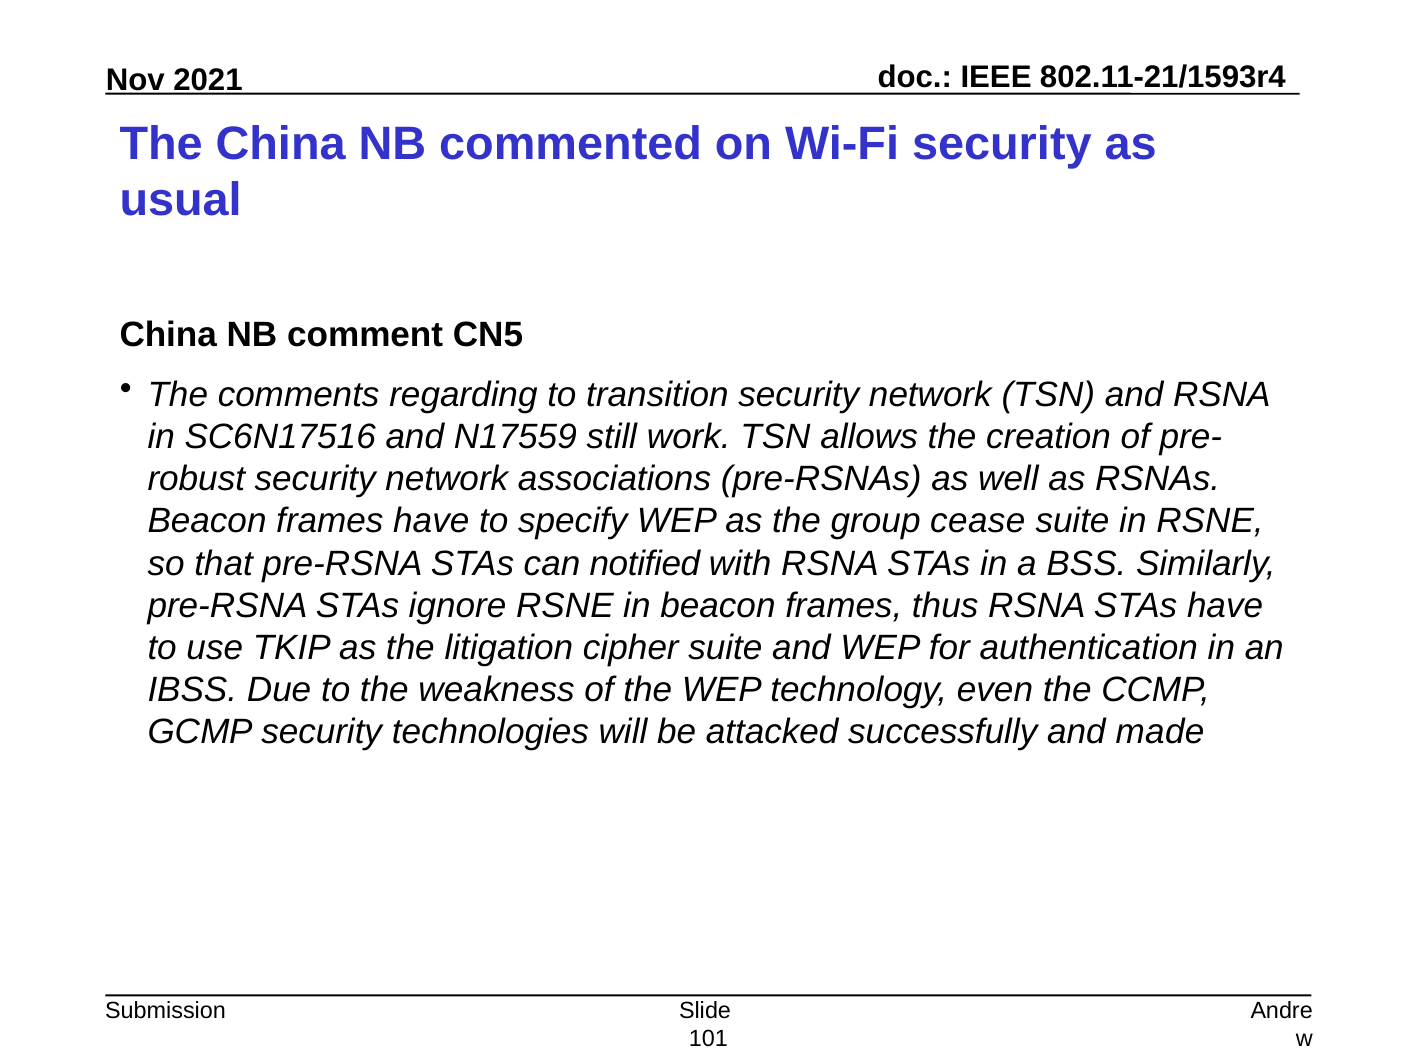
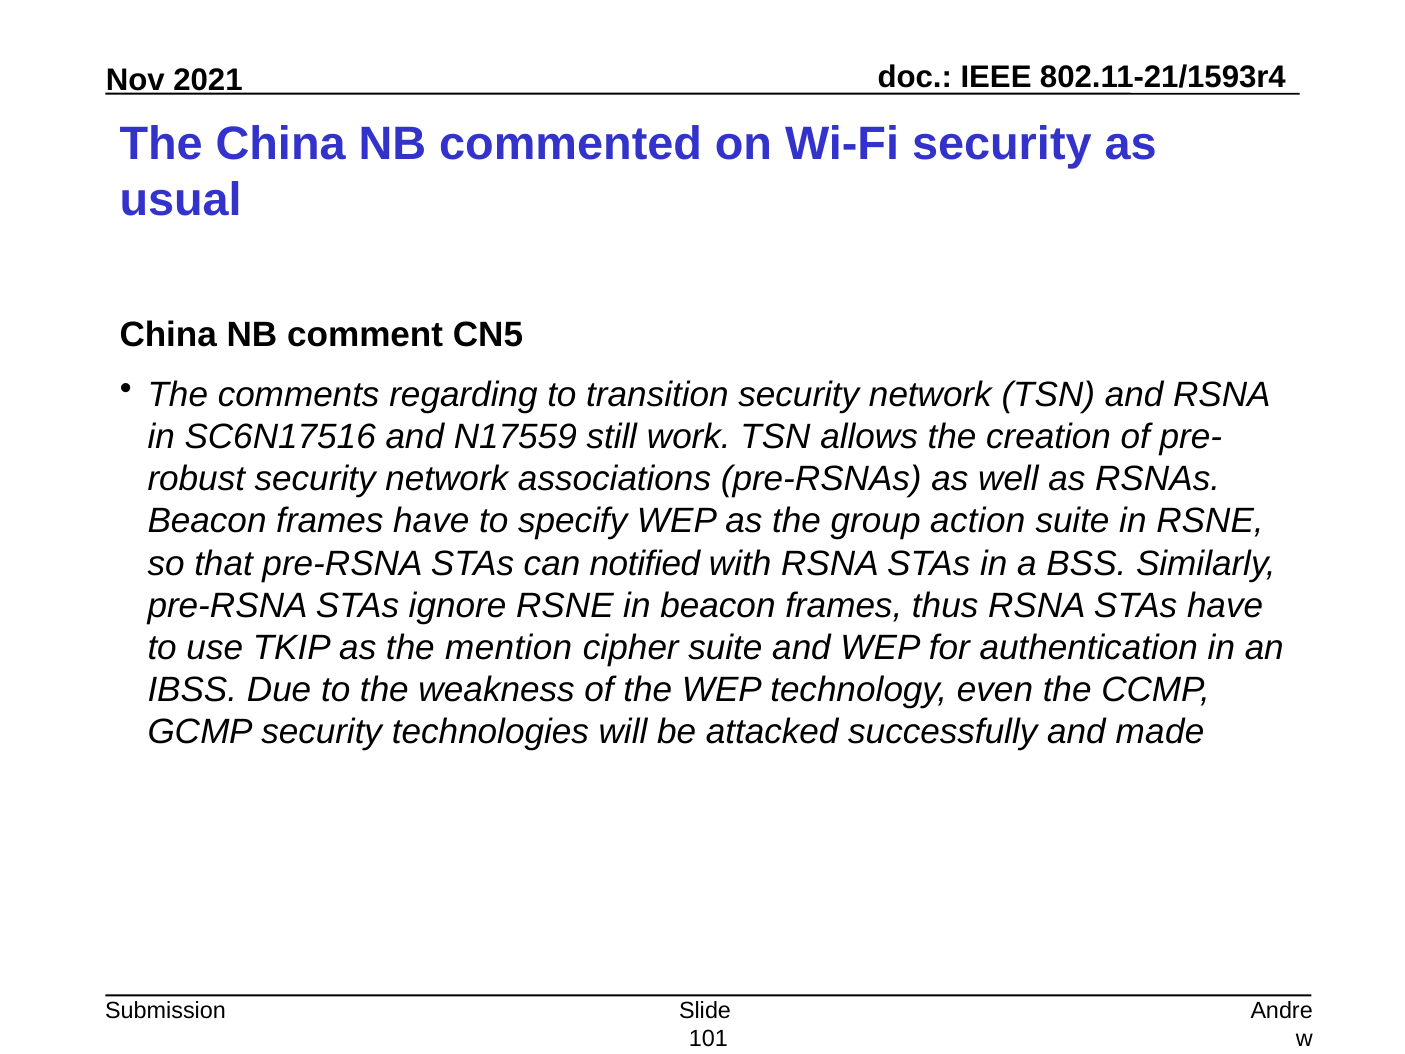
cease: cease -> action (978, 521)
litigation: litigation -> mention (509, 648)
